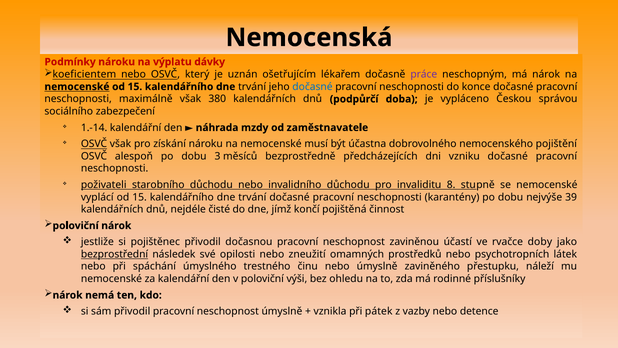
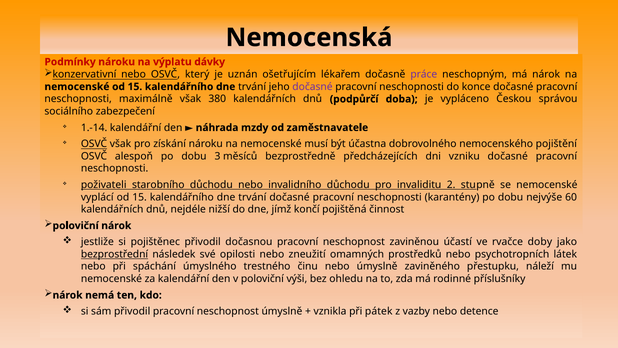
koeficientem: koeficientem -> konzervativní (84, 74)
nemocenské underline: present -> none (77, 87)
dočasné colour: blue -> purple (312, 87)
8: 8 -> 2 (451, 185)
39: 39 -> 60 (571, 197)
čisté: čisté -> nižší (219, 209)
